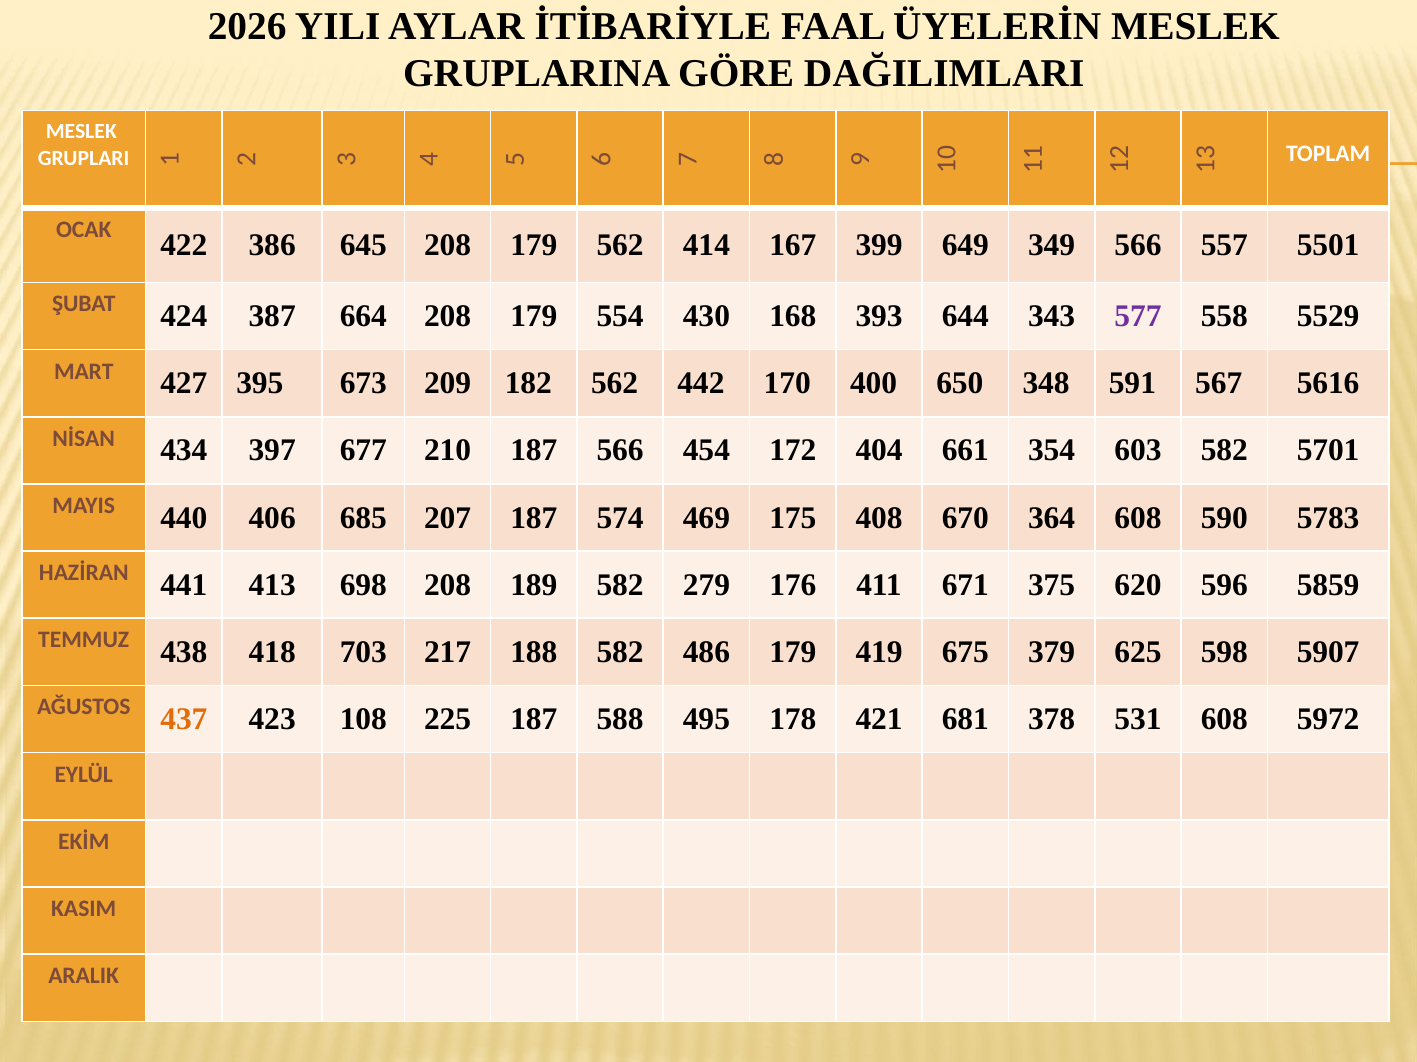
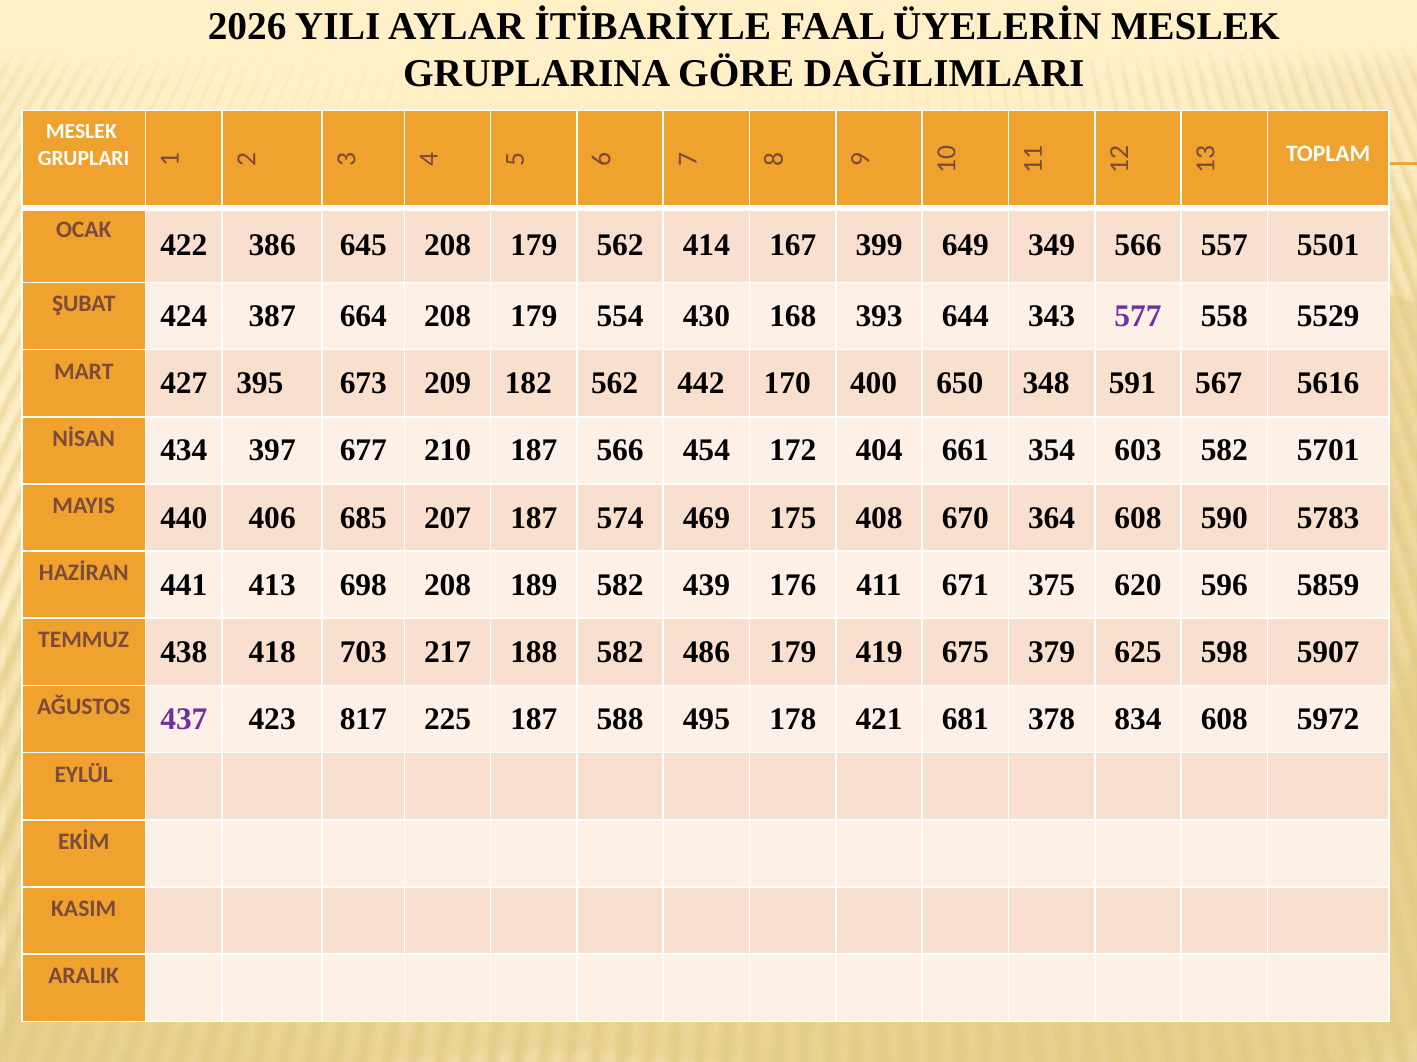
279: 279 -> 439 (707, 585)
437 colour: orange -> purple (184, 720)
108: 108 -> 817 (363, 720)
531: 531 -> 834 (1138, 720)
